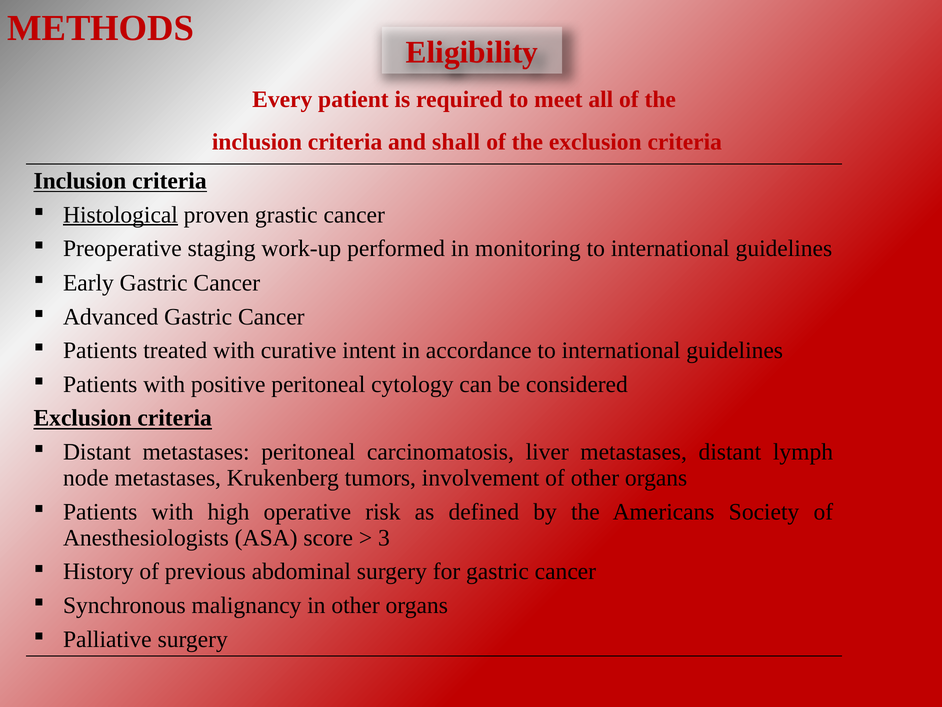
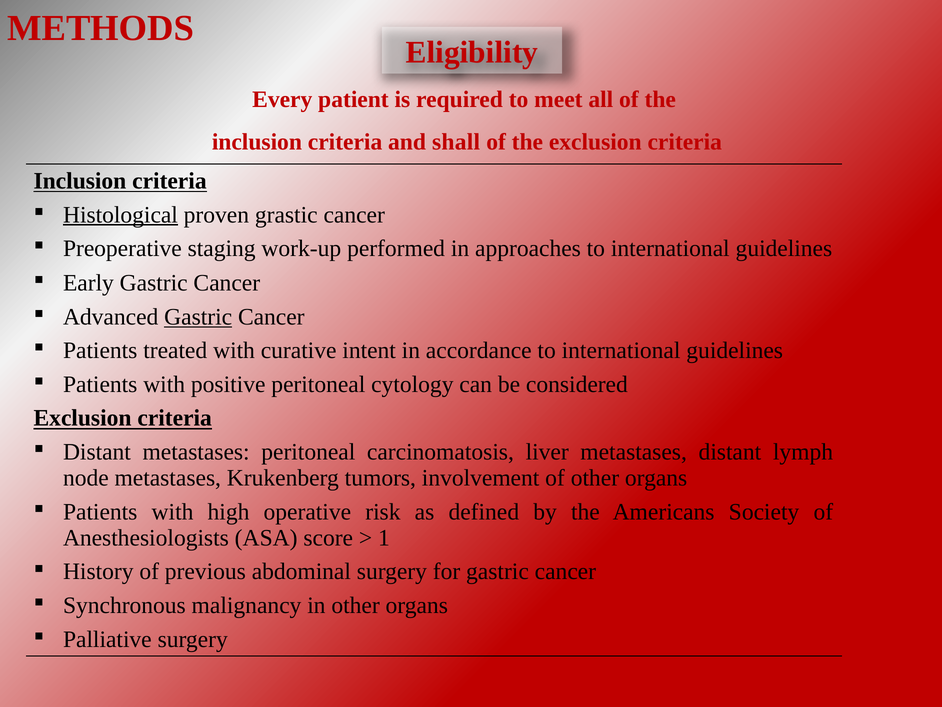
monitoring: monitoring -> approaches (528, 248)
Gastric underline: none -> present (198, 317)
3: 3 -> 1 (384, 538)
